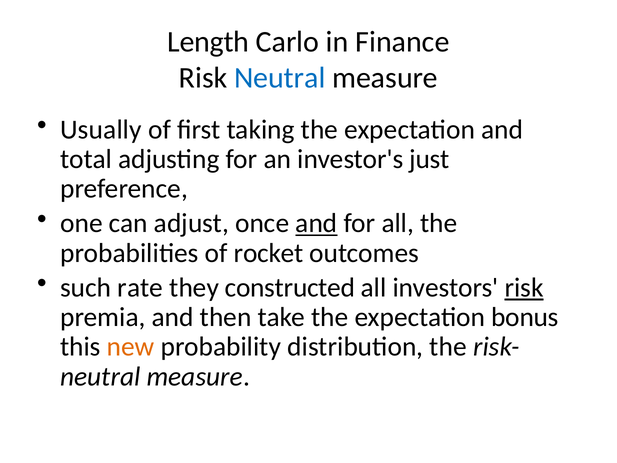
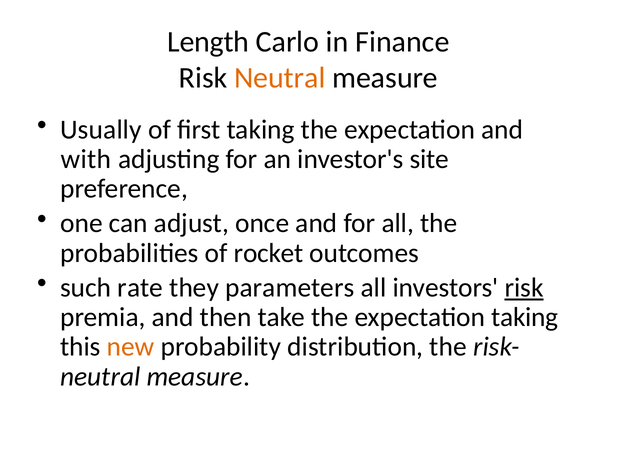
Neutral colour: blue -> orange (280, 78)
total: total -> with (86, 159)
just: just -> site (429, 159)
and underline: present -> none (316, 223)
constructed: constructed -> parameters (290, 287)
expectation bonus: bonus -> taking (525, 317)
